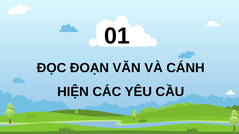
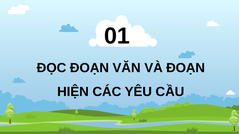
VÀ CÁNH: CÁNH -> ĐOẠN (186, 68)
